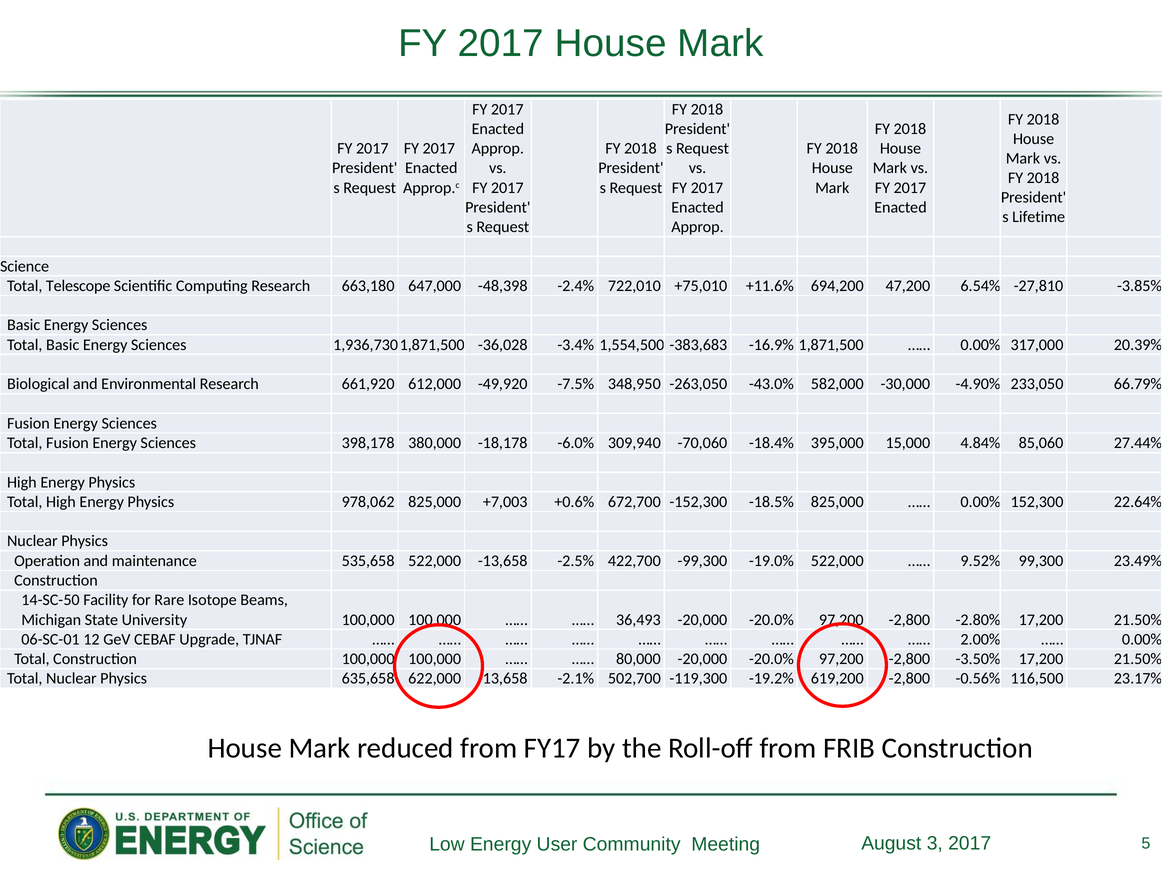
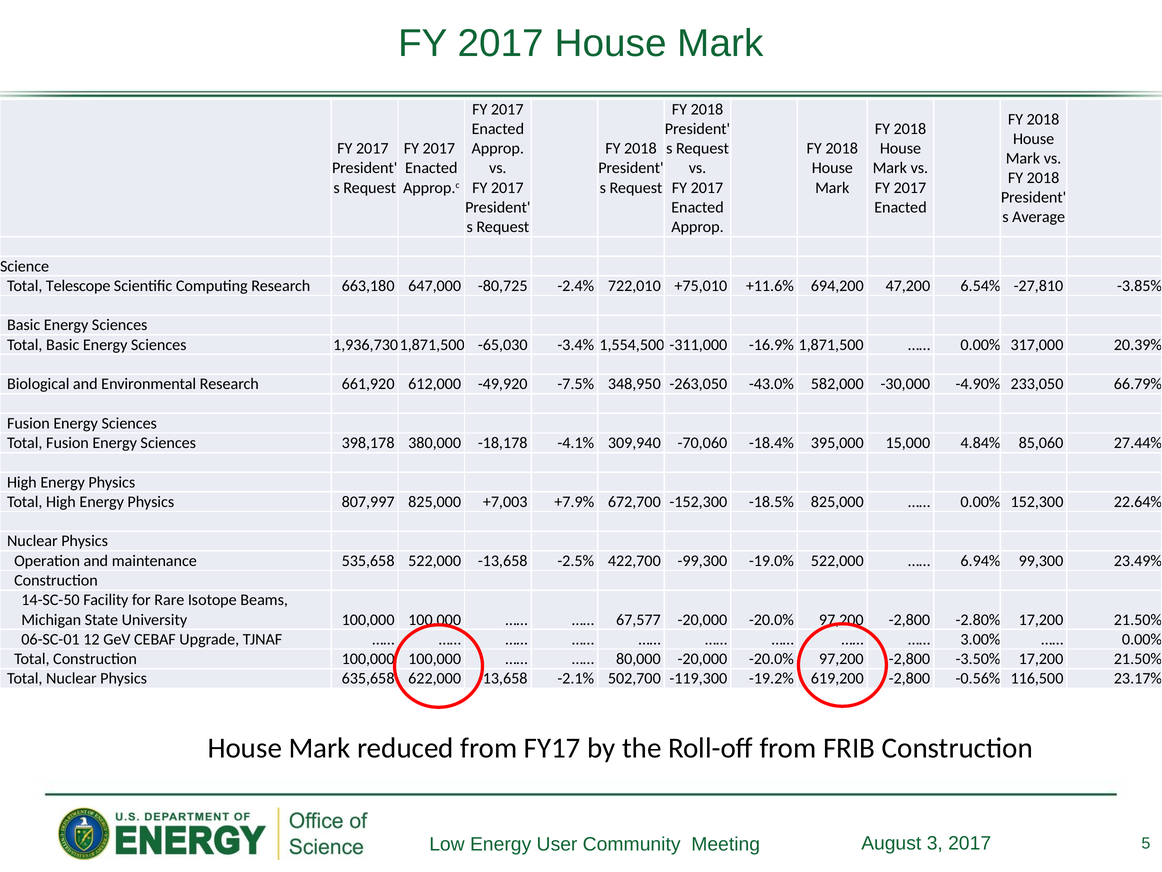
Lifetime: Lifetime -> Average (1039, 217)
-48,398: -48,398 -> -80,725 (503, 286)
-36,028: -36,028 -> -65,030 (503, 345)
-383,683: -383,683 -> -311,000 (698, 345)
-6.0%: -6.0% -> -4.1% (576, 443)
978,062: 978,062 -> 807,997 (368, 502)
+0.6%: +0.6% -> +7.9% (574, 502)
9.52%: 9.52% -> 6.94% (980, 560)
36,493: 36,493 -> 67,577 (638, 619)
2.00%: 2.00% -> 3.00% (980, 639)
